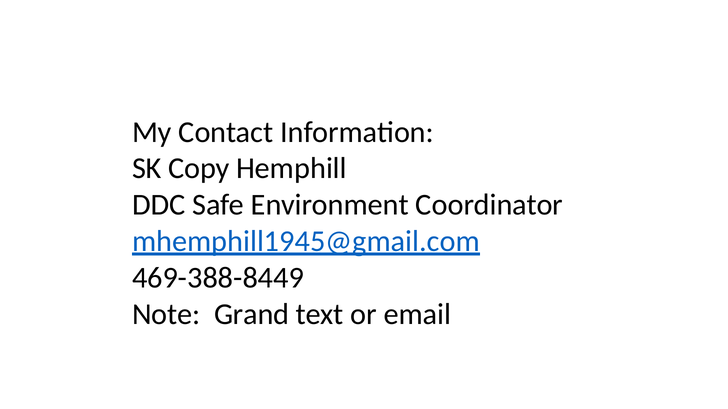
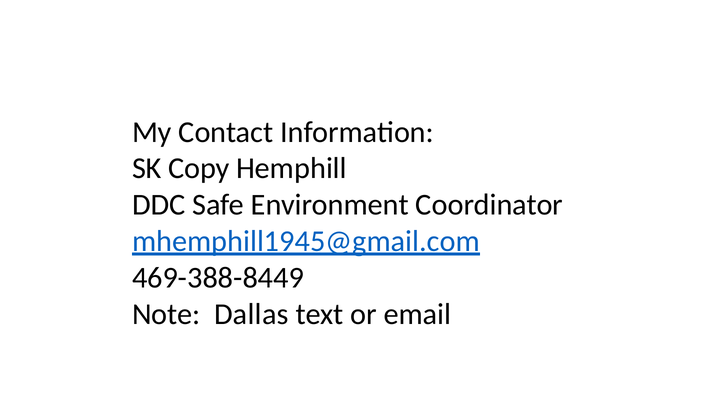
Grand: Grand -> Dallas (251, 315)
